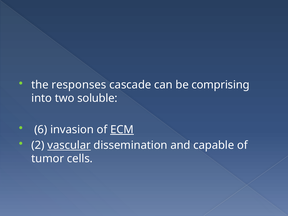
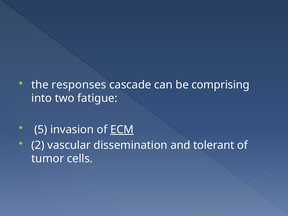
soluble: soluble -> fatigue (97, 98)
6: 6 -> 5 (41, 130)
vascular underline: present -> none (69, 145)
capable: capable -> tolerant (214, 145)
